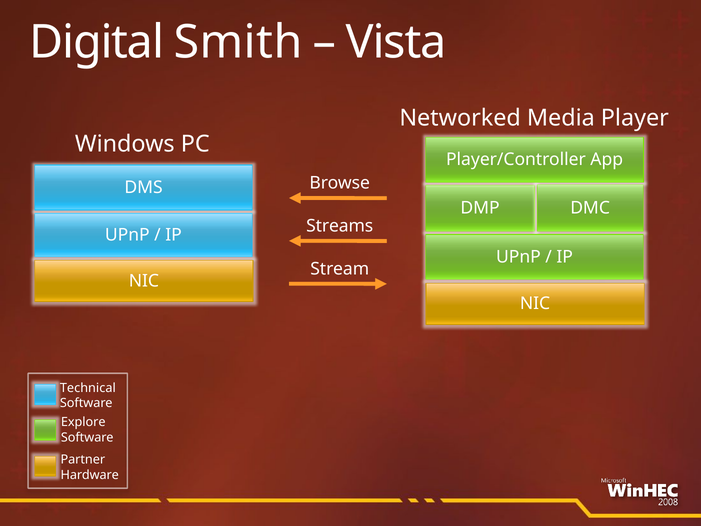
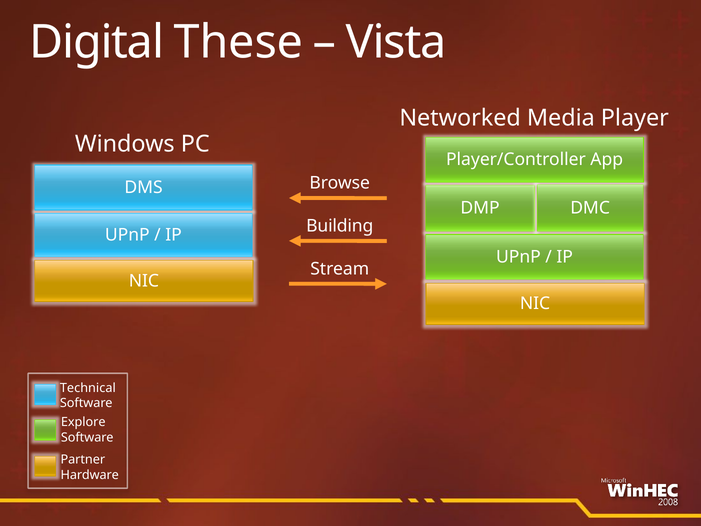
Smith: Smith -> These (238, 42)
Streams: Streams -> Building (340, 226)
